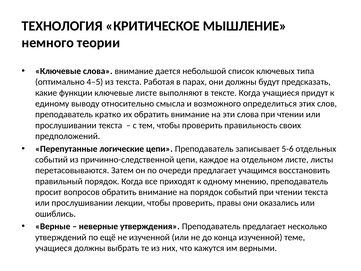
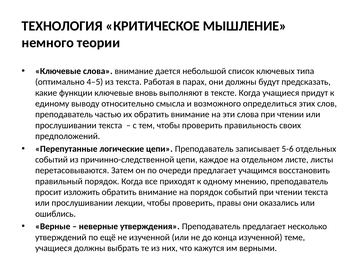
ключевые листе: листе -> вновь (146, 93)
кратко: кратко -> частью (108, 114)
вопросов: вопросов -> изложить (82, 192)
